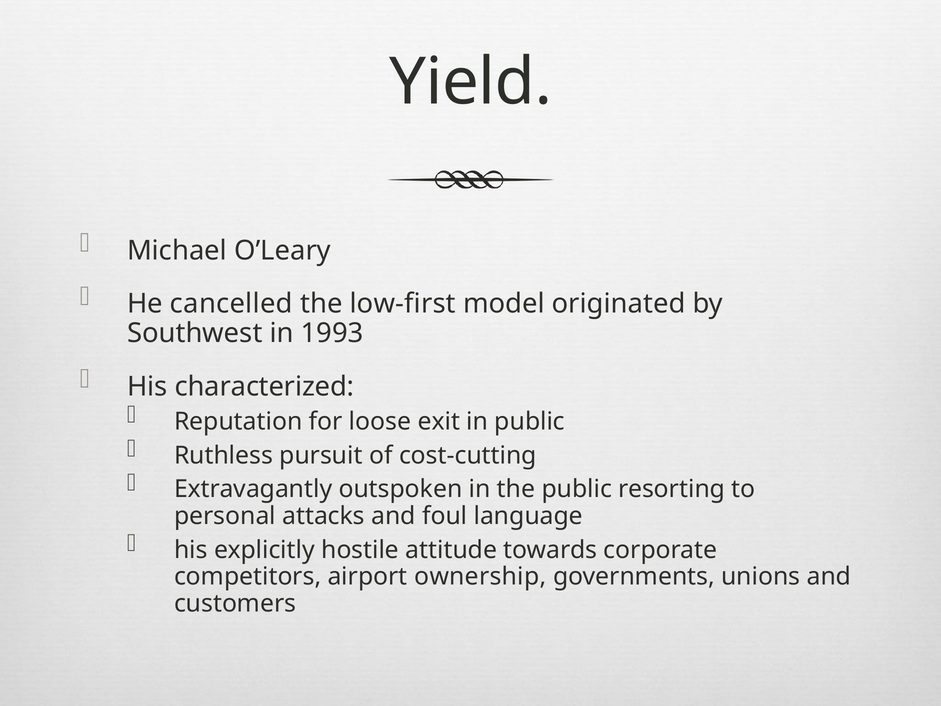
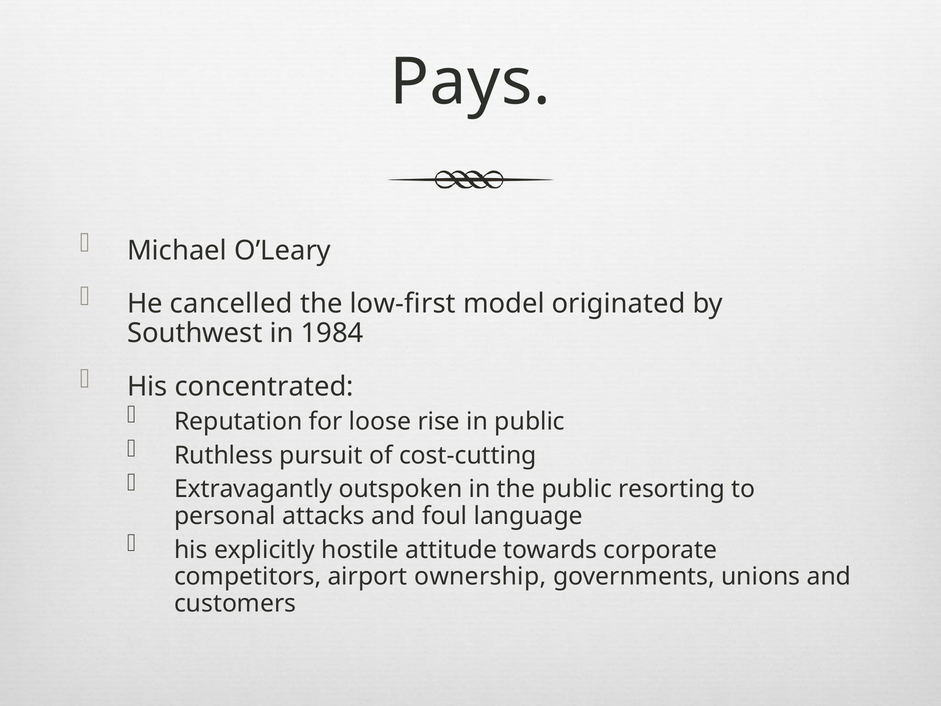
Yield: Yield -> Pays (470, 82)
1993: 1993 -> 1984 (332, 333)
characterized: characterized -> concentrated (264, 386)
exit: exit -> rise (439, 421)
